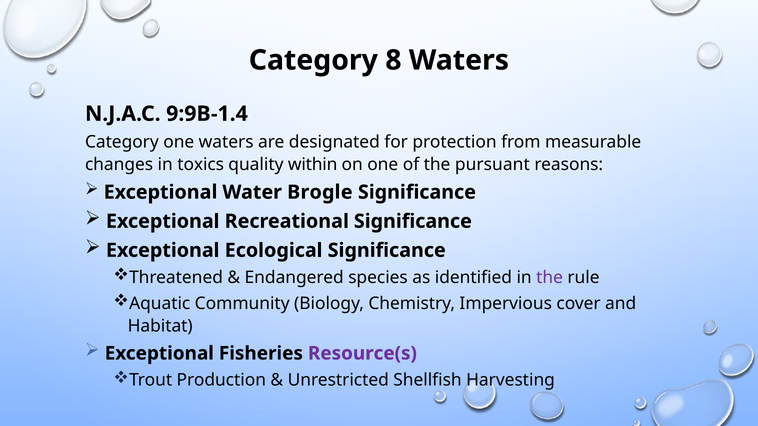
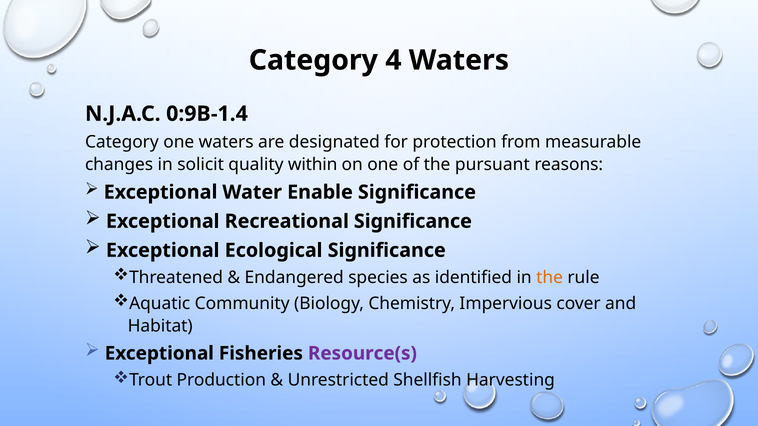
8: 8 -> 4 (393, 60)
9:9B-1.4: 9:9B-1.4 -> 0:9B-1.4 (207, 114)
toxics: toxics -> solicit (201, 165)
Brogle: Brogle -> Enable (320, 192)
the colour: purple -> orange (550, 278)
